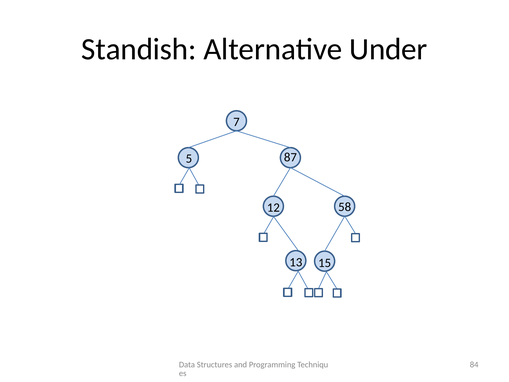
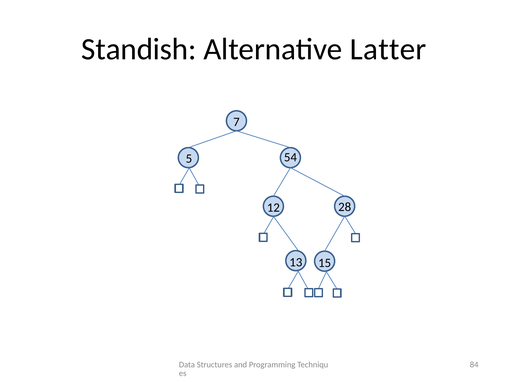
Under: Under -> Latter (388, 49)
87: 87 -> 54 (290, 157)
58: 58 -> 28 (345, 207)
